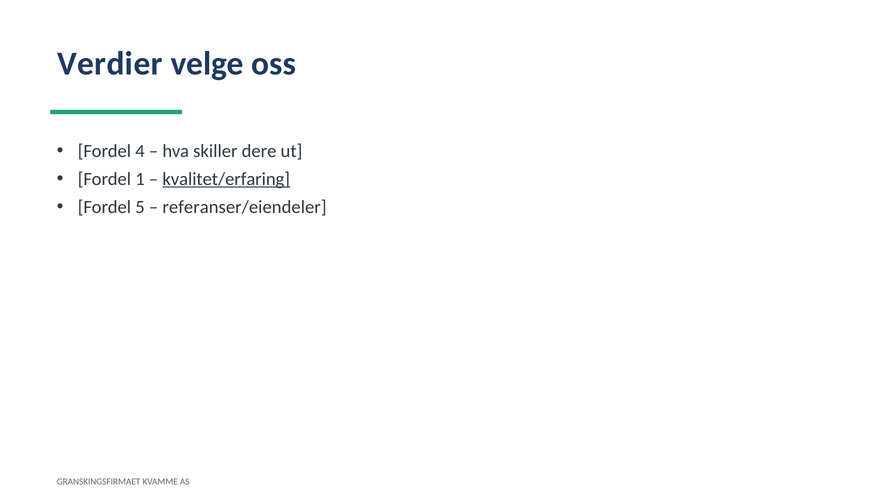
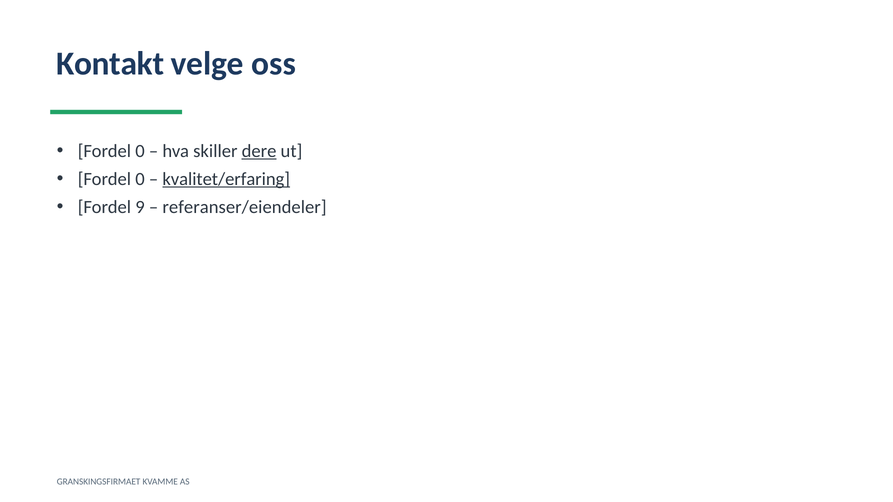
Verdier: Verdier -> Kontakt (110, 64)
4: 4 -> 0 (140, 151)
dere underline: none -> present (259, 151)
1: 1 -> 0 (140, 179)
5: 5 -> 9 (140, 207)
